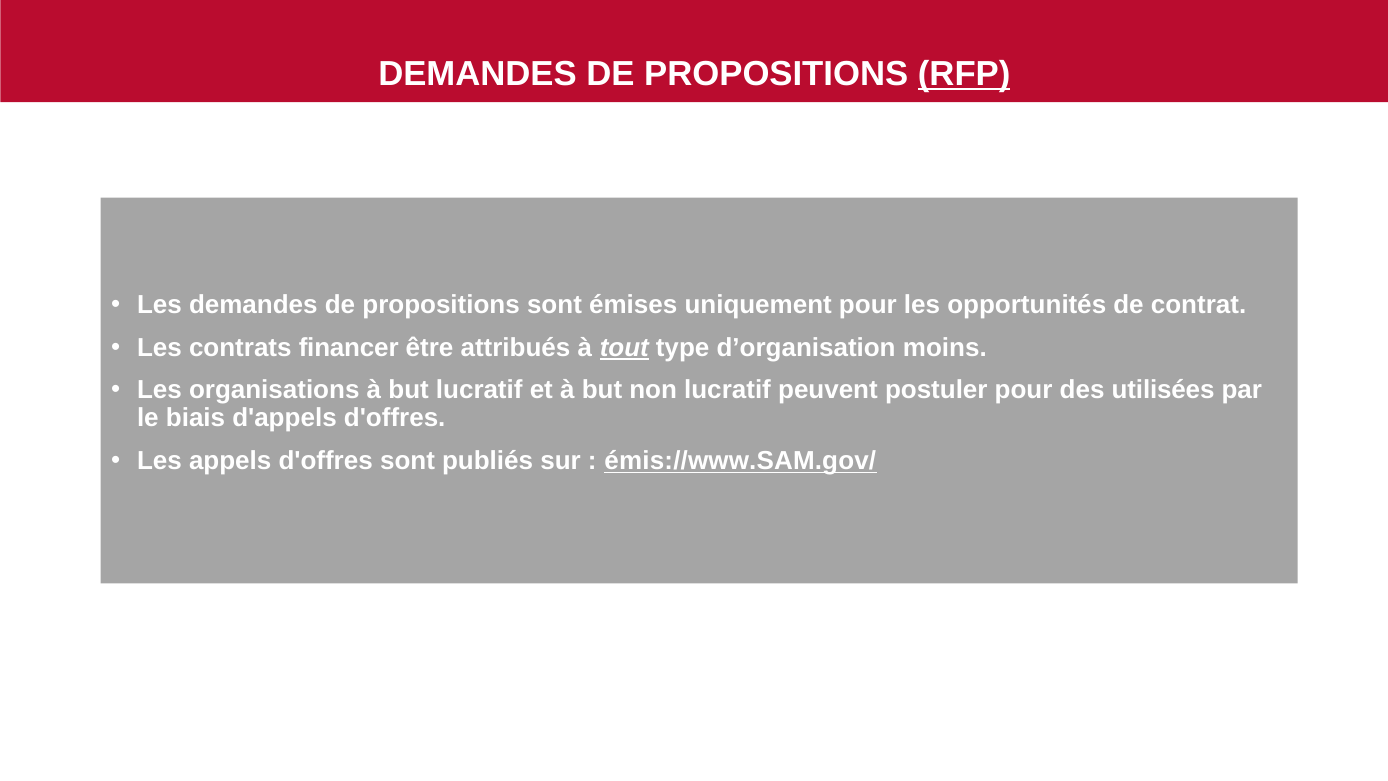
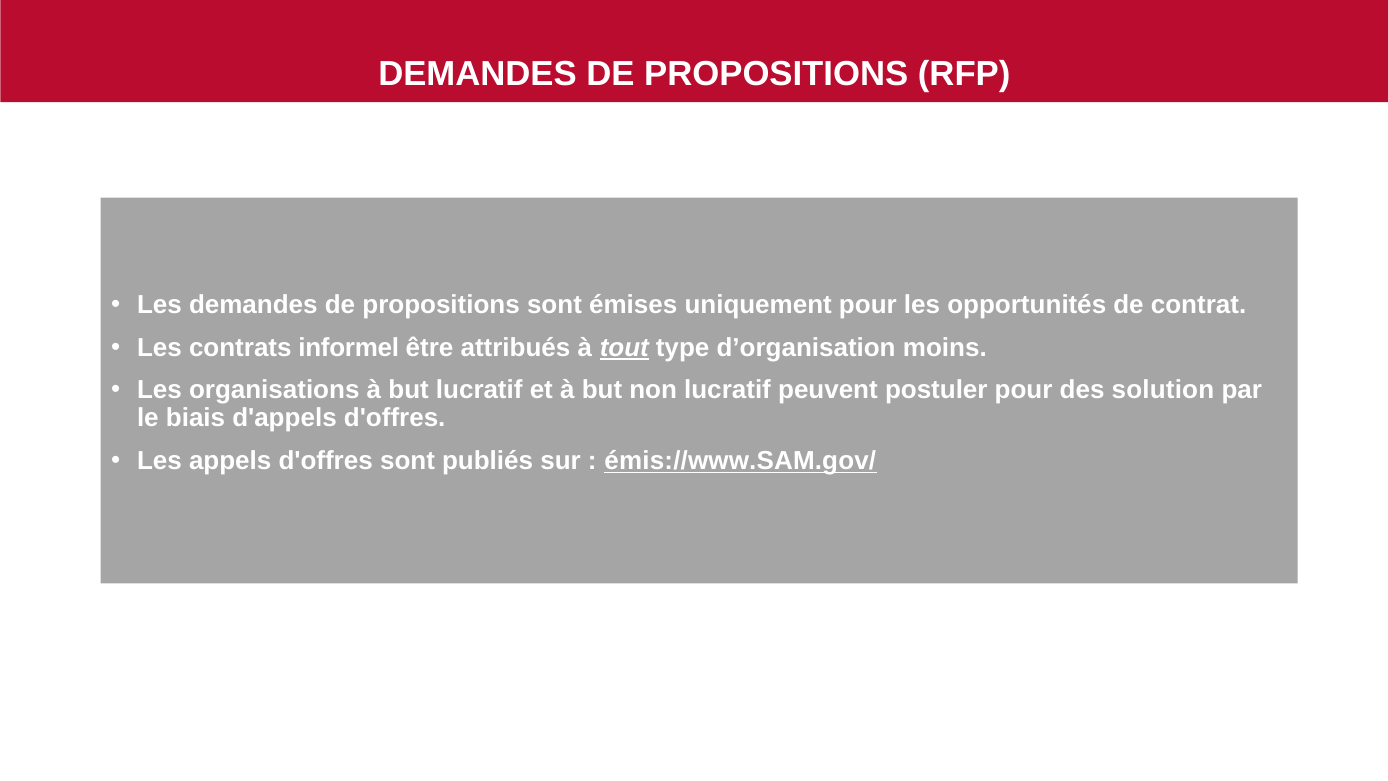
RFP underline: present -> none (964, 74)
financer: financer -> informel (349, 347)
utilisées: utilisées -> solution (1163, 390)
